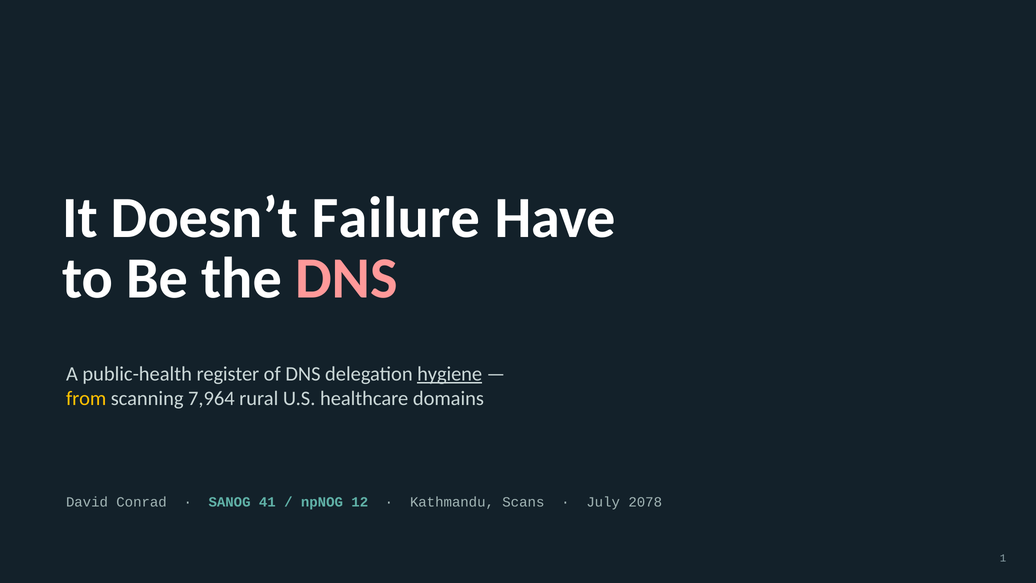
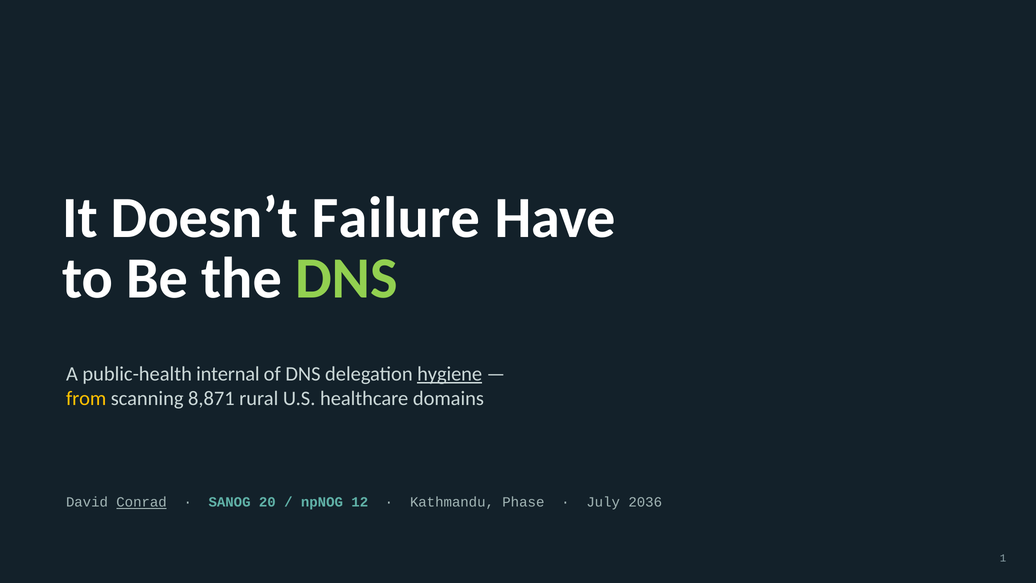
DNS colour: pink -> light green (346, 278)
register: register -> internal (228, 374)
7,964: 7,964 -> 8,871 (211, 398)
Conrad underline: none -> present (142, 502)
41: 41 -> 20 (267, 502)
Scans: Scans -> Phase (523, 502)
2078: 2078 -> 2036 (645, 502)
